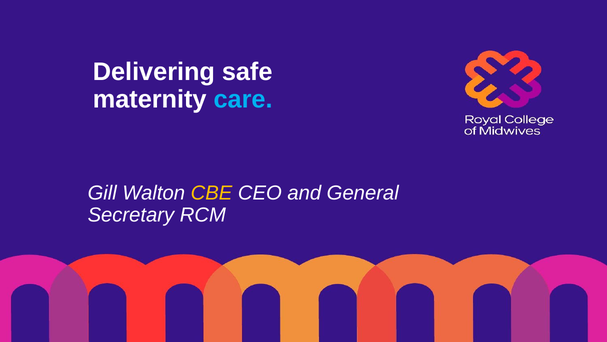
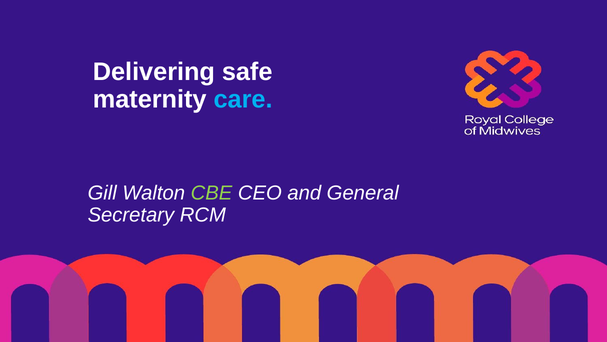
CBE colour: yellow -> light green (211, 193)
